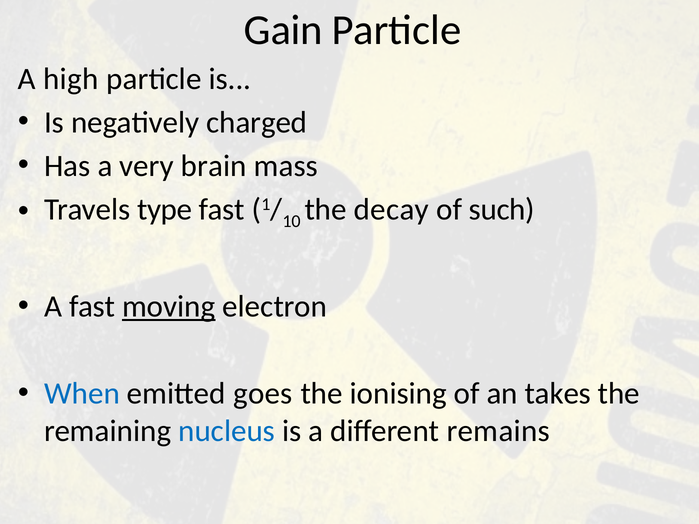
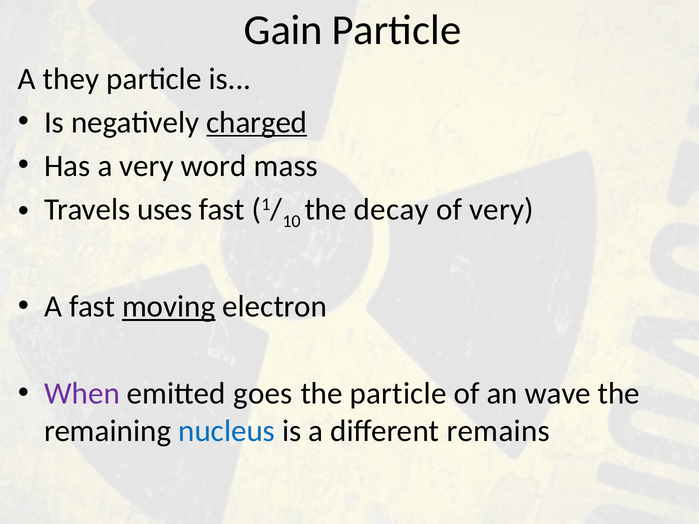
high: high -> they (71, 79)
charged underline: none -> present (257, 122)
brain: brain -> word (214, 166)
type: type -> uses (165, 209)
of such: such -> very (502, 209)
When colour: blue -> purple (82, 394)
the ionising: ionising -> particle (398, 394)
takes: takes -> wave (558, 394)
